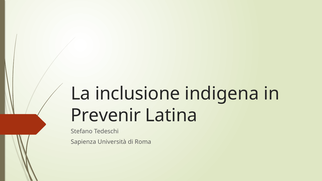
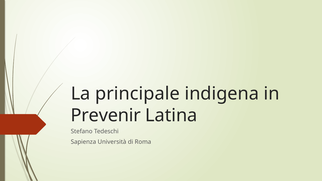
inclusione: inclusione -> principale (137, 94)
